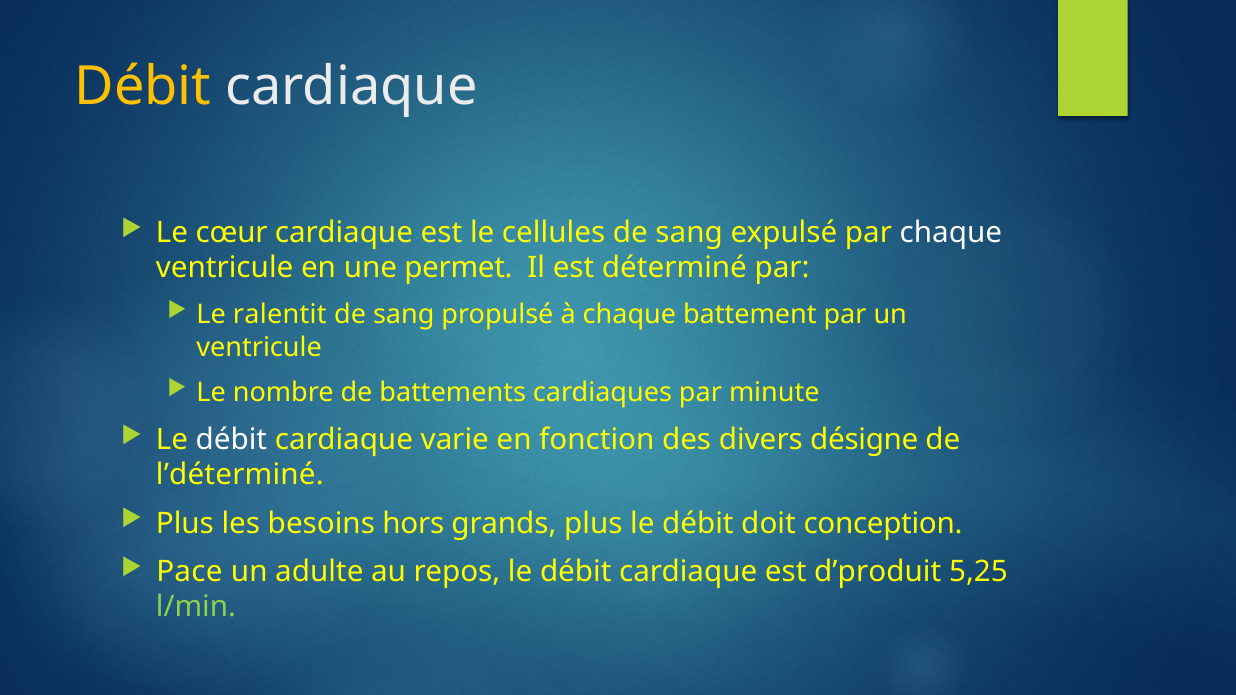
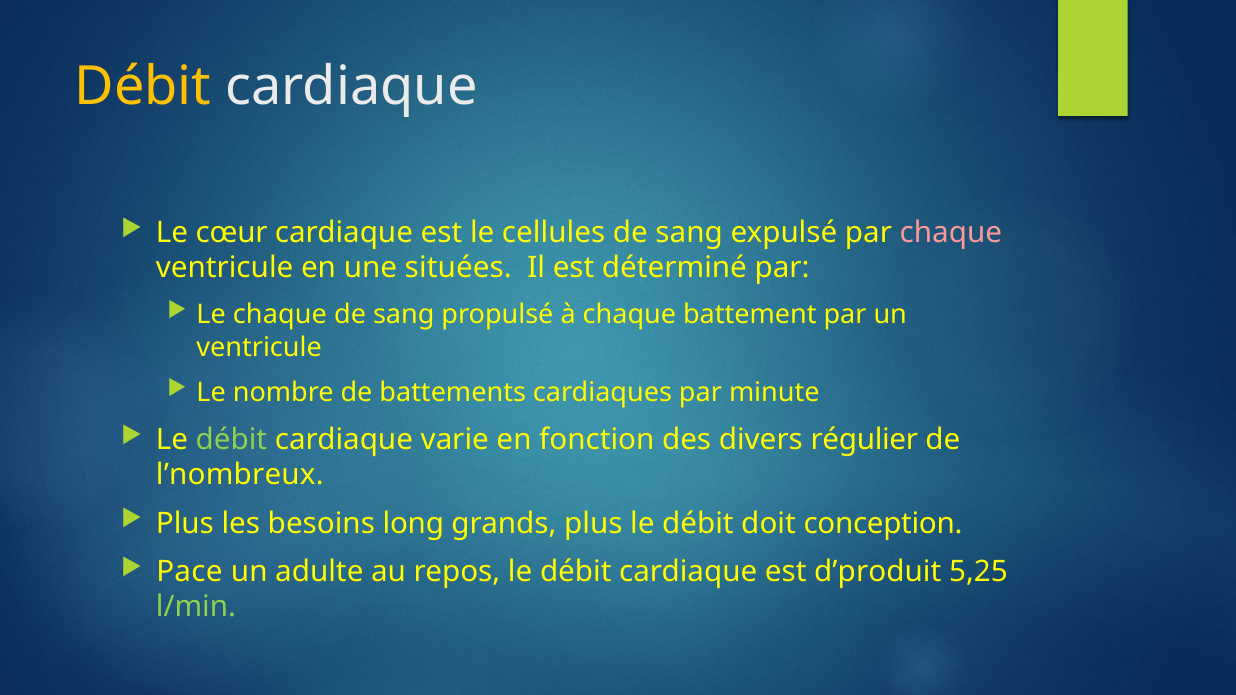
chaque colour: white -> pink (951, 233)
permet: permet -> situées (458, 268)
Le ralentit: ralentit -> chaque (280, 315)
débit colour: white -> light green (231, 440)
désigne: désigne -> régulier (864, 440)
l’déterminé: l’déterminé -> l’nombreux (240, 475)
hors: hors -> long (413, 524)
